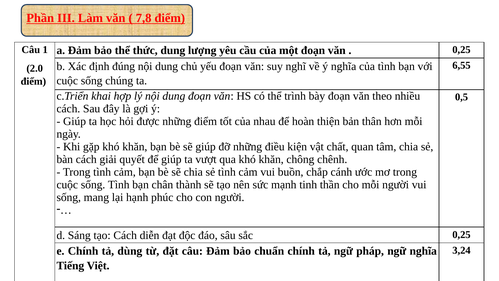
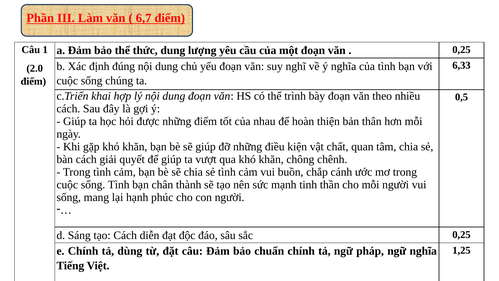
7,8: 7,8 -> 6,7 (144, 18)
6,55: 6,55 -> 6,33 (461, 65)
3,24: 3,24 -> 1,25 (461, 250)
